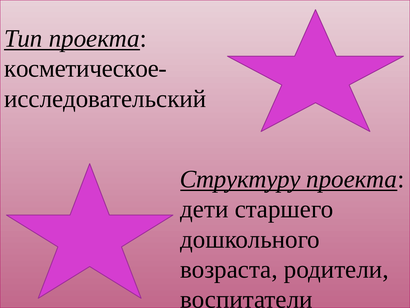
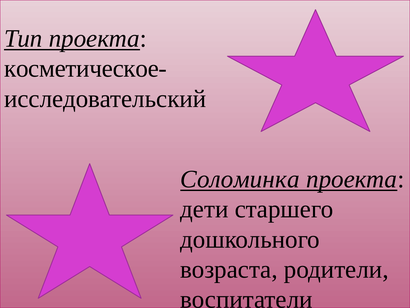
Структуру: Структуру -> Соломинка (240, 179)
